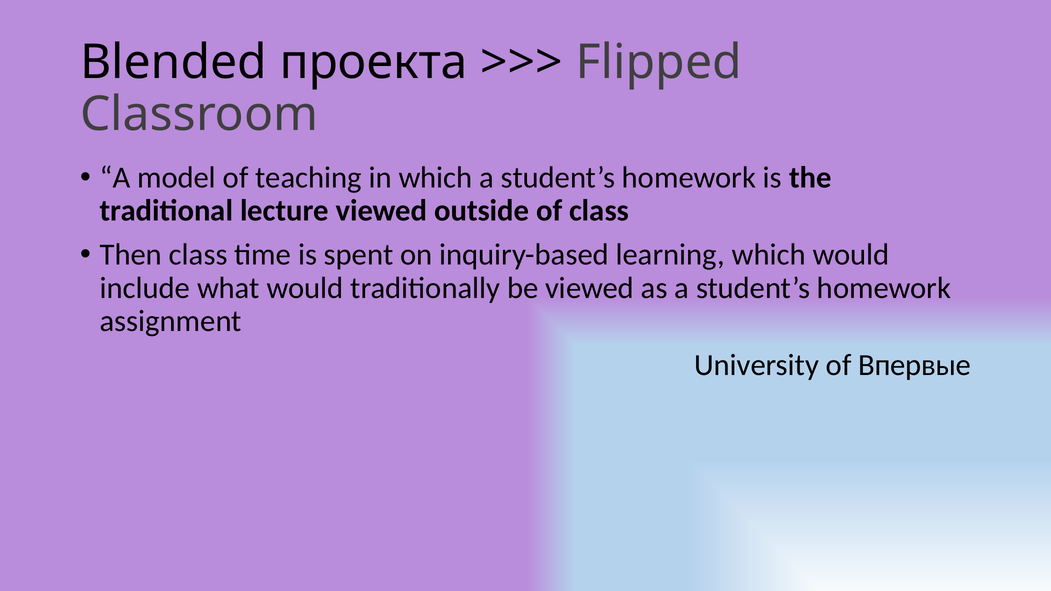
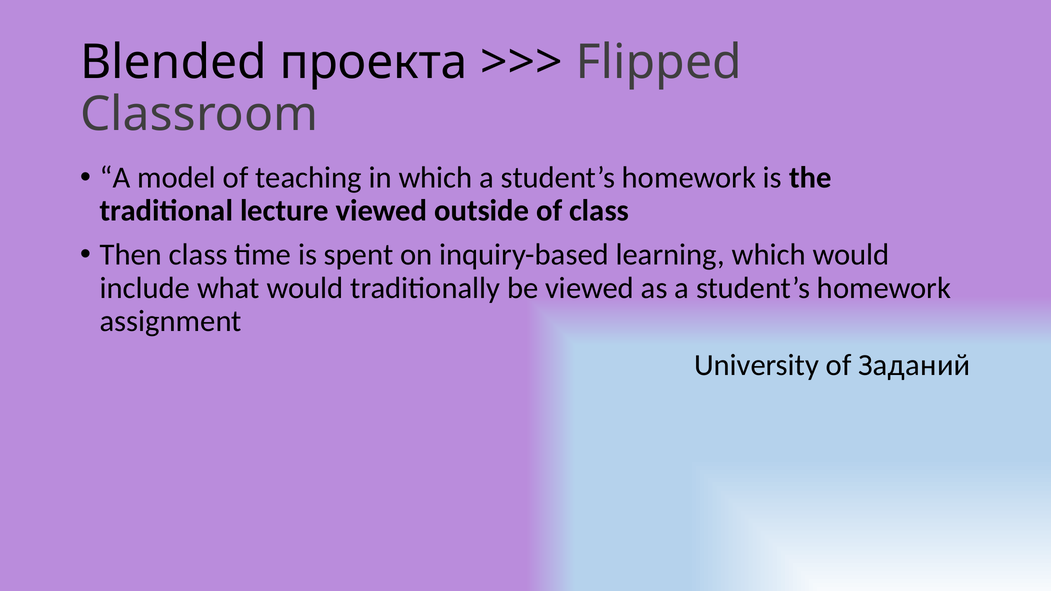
Впервые: Впервые -> Заданий (914, 365)
